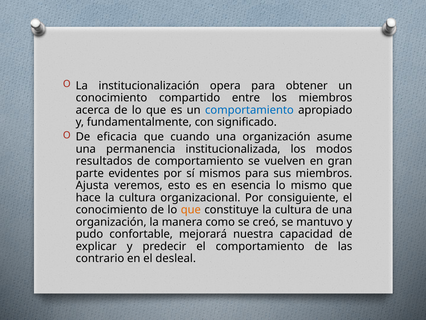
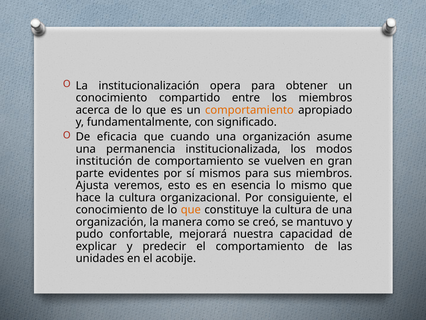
comportamiento colour: blue -> orange (249, 110)
resultados: resultados -> institución (104, 161)
contrario: contrario -> unidades (100, 258)
desleal: desleal -> acobije (176, 258)
